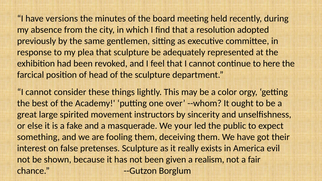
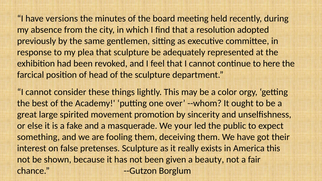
instructors: instructors -> promotion (154, 115)
America evil: evil -> this (273, 148)
realism: realism -> beauty (209, 160)
